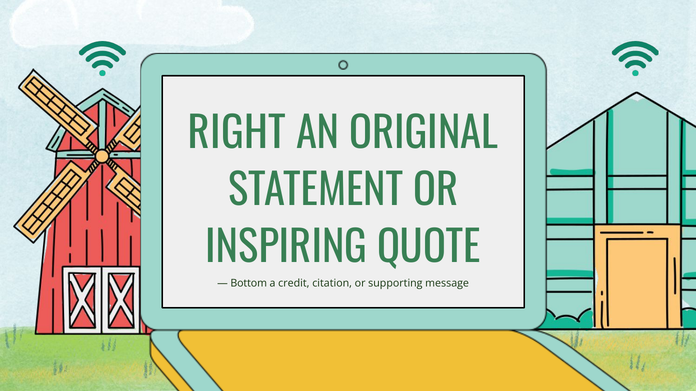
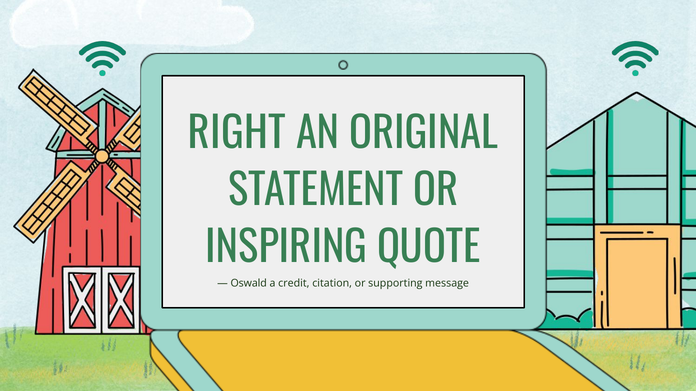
Bottom: Bottom -> Oswald (249, 283)
